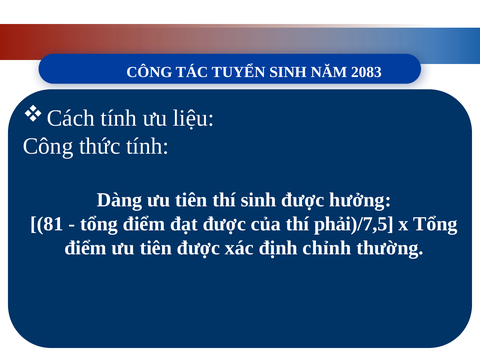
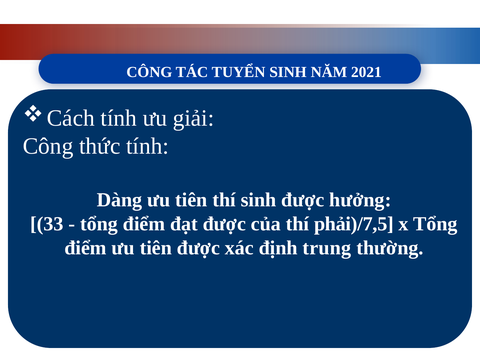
2083: 2083 -> 2021 (366, 72)
liệu: liệu -> giải (194, 118)
81: 81 -> 33 (47, 224)
chỉnh: chỉnh -> trung (327, 248)
